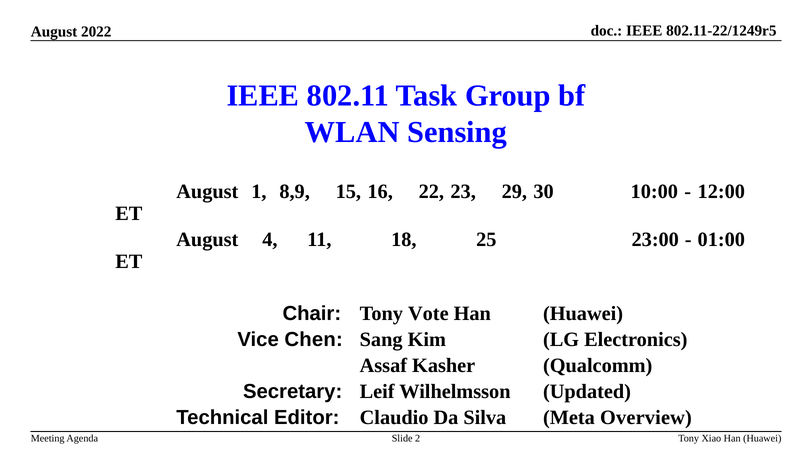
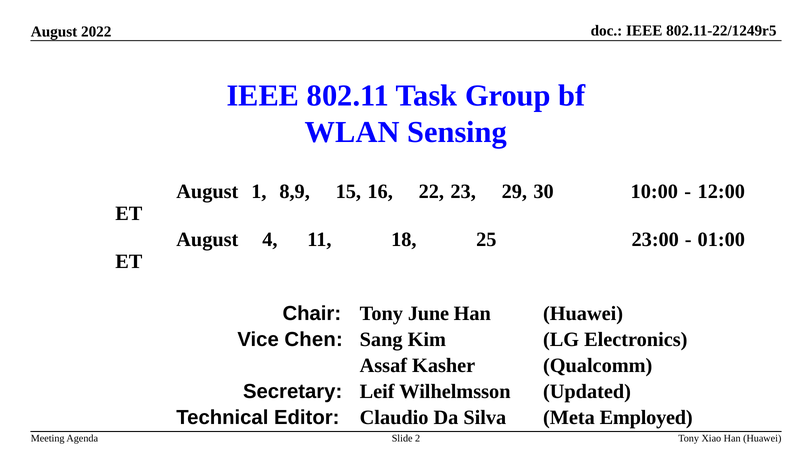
Vote: Vote -> June (428, 313)
Overview: Overview -> Employed (646, 417)
